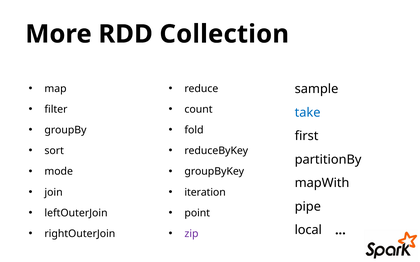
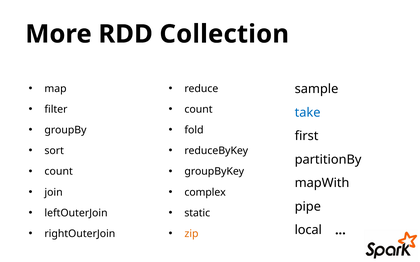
mode: mode -> count (59, 172)
iteration: iteration -> complex (205, 193)
point: point -> static (197, 213)
zip colour: purple -> orange (191, 234)
